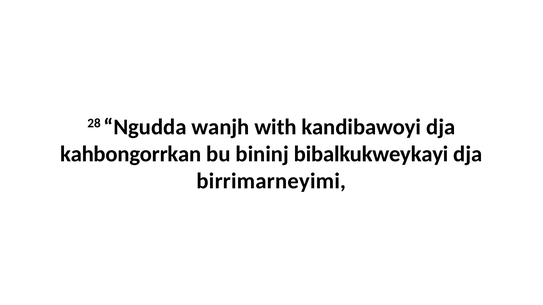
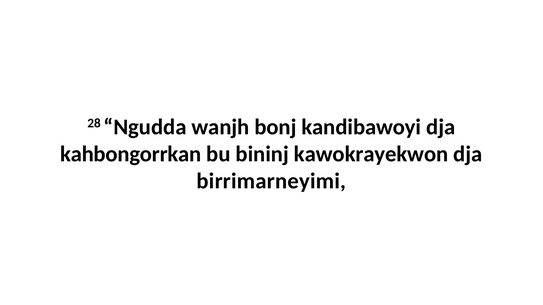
with: with -> bonj (276, 127)
bibalkukweykayi: bibalkukweykayi -> kawokrayekwon (371, 154)
